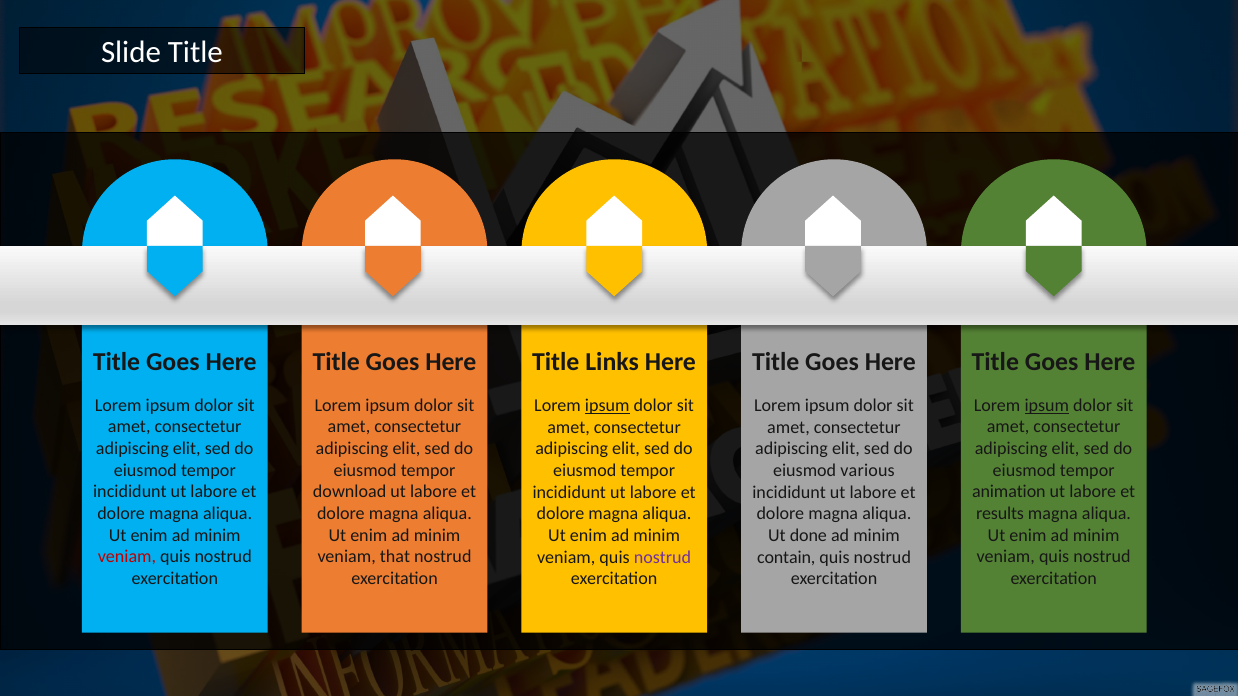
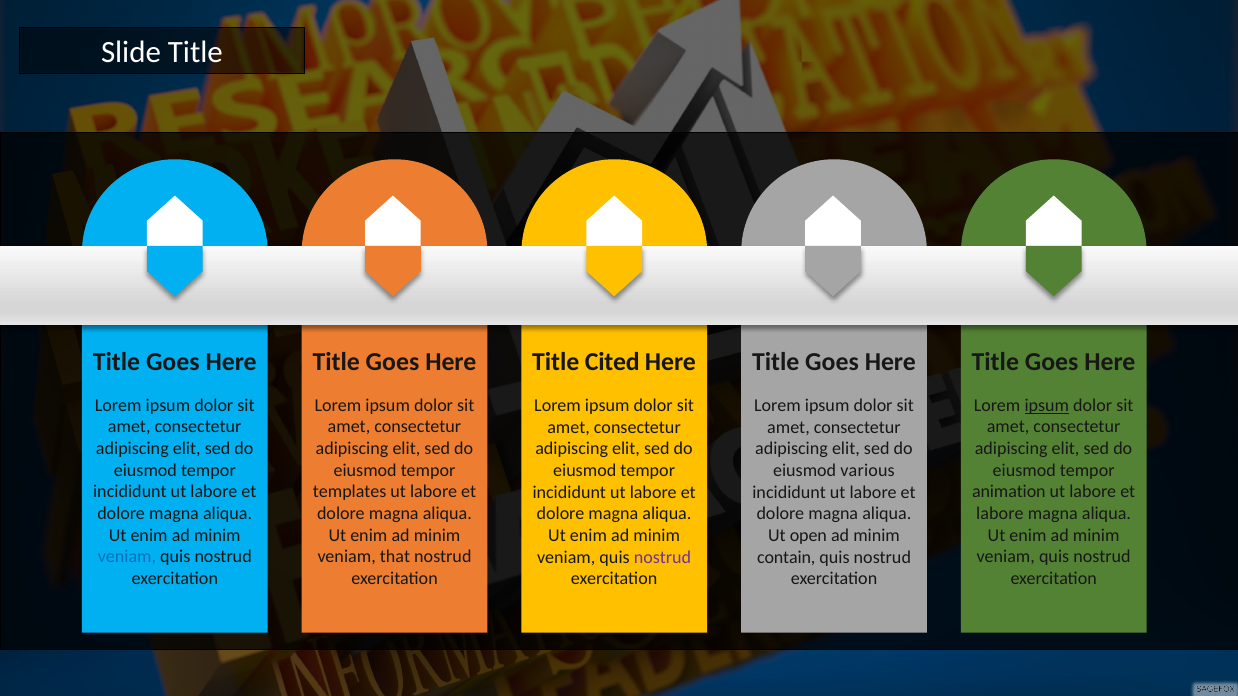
Links: Links -> Cited (612, 362)
ipsum underline: present -> none (607, 406)
download: download -> templates (350, 492)
results: results -> labore (1000, 514)
done: done -> open (808, 536)
veniam colour: red -> blue (127, 557)
